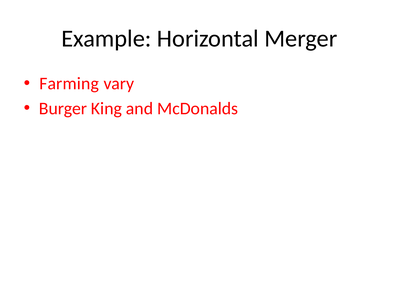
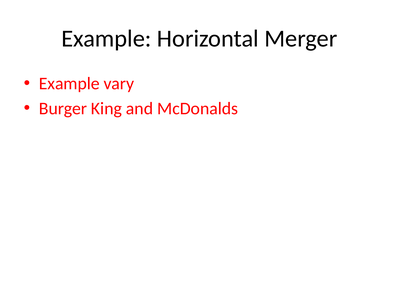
Farming: Farming -> Example (69, 84)
